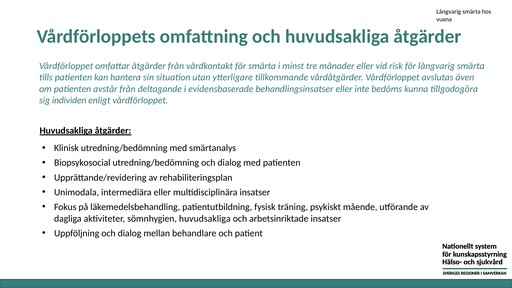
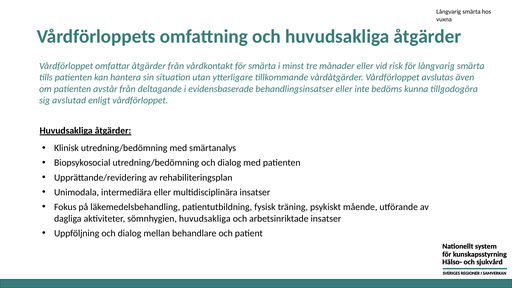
individen: individen -> avslutad (69, 100)
